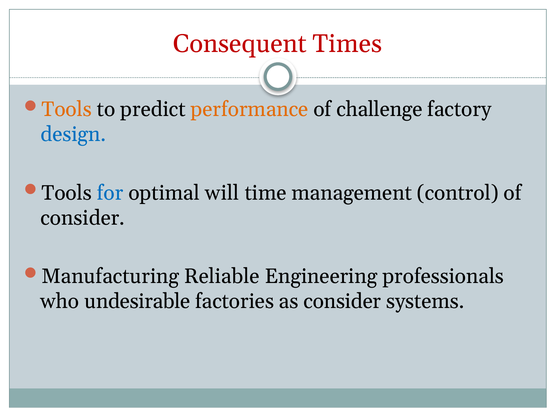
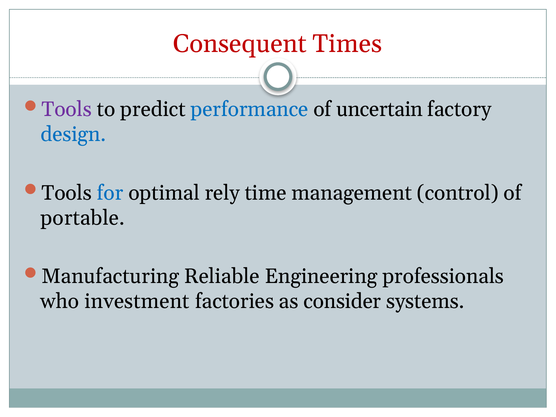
Tools colour: orange -> purple (67, 109)
performance colour: orange -> blue (249, 109)
challenge: challenge -> uncertain (379, 109)
will: will -> rely (222, 193)
consider: consider -> portable (83, 218)
undesirable: undesirable -> investment (137, 301)
